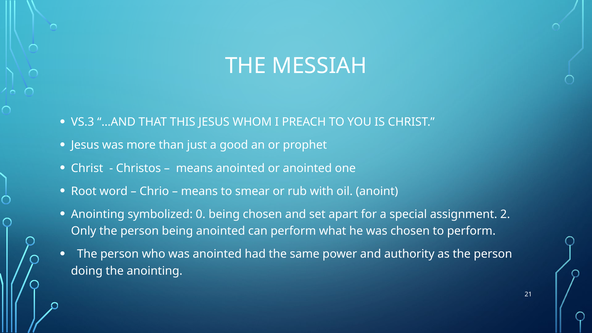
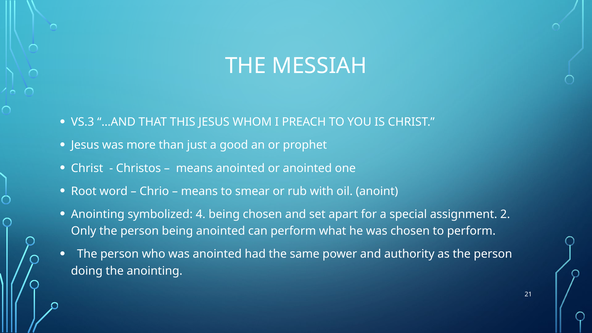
0: 0 -> 4 (201, 214)
